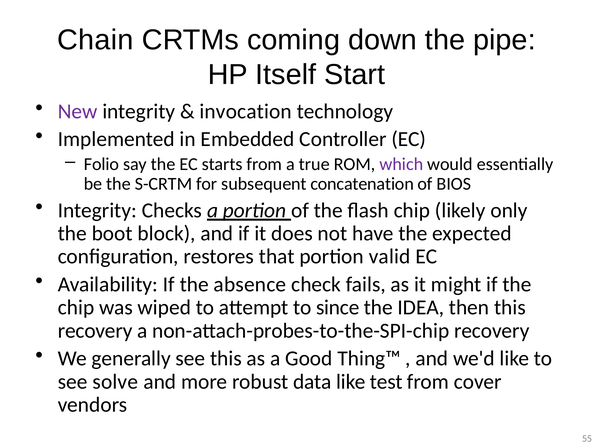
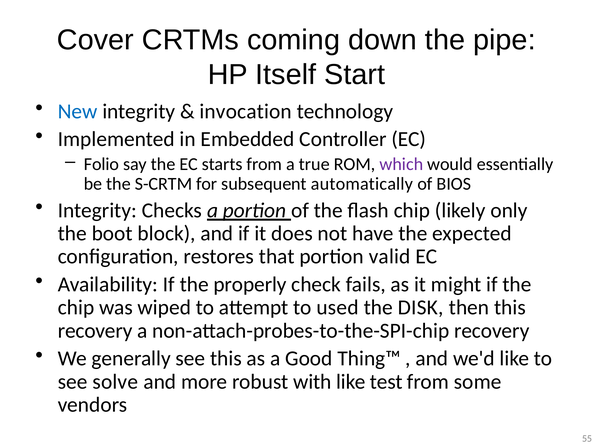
Chain: Chain -> Cover (95, 40)
New colour: purple -> blue (78, 111)
concatenation: concatenation -> automatically (362, 184)
absence: absence -> properly (250, 284)
since: since -> used (338, 307)
IDEA: IDEA -> DISK (421, 307)
data: data -> with (312, 381)
cover: cover -> some (478, 381)
